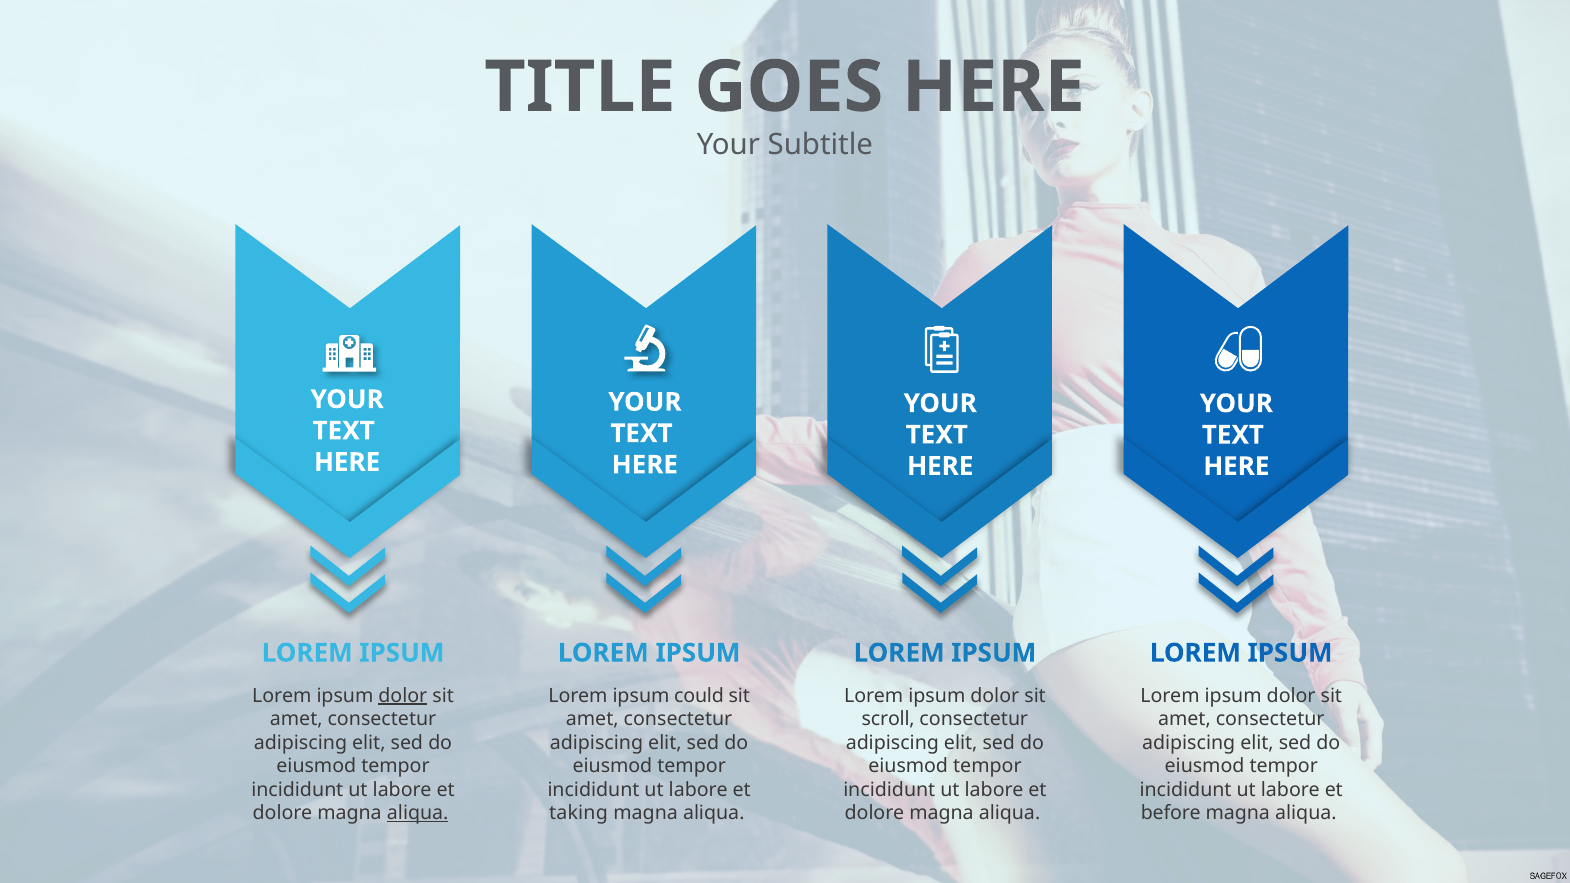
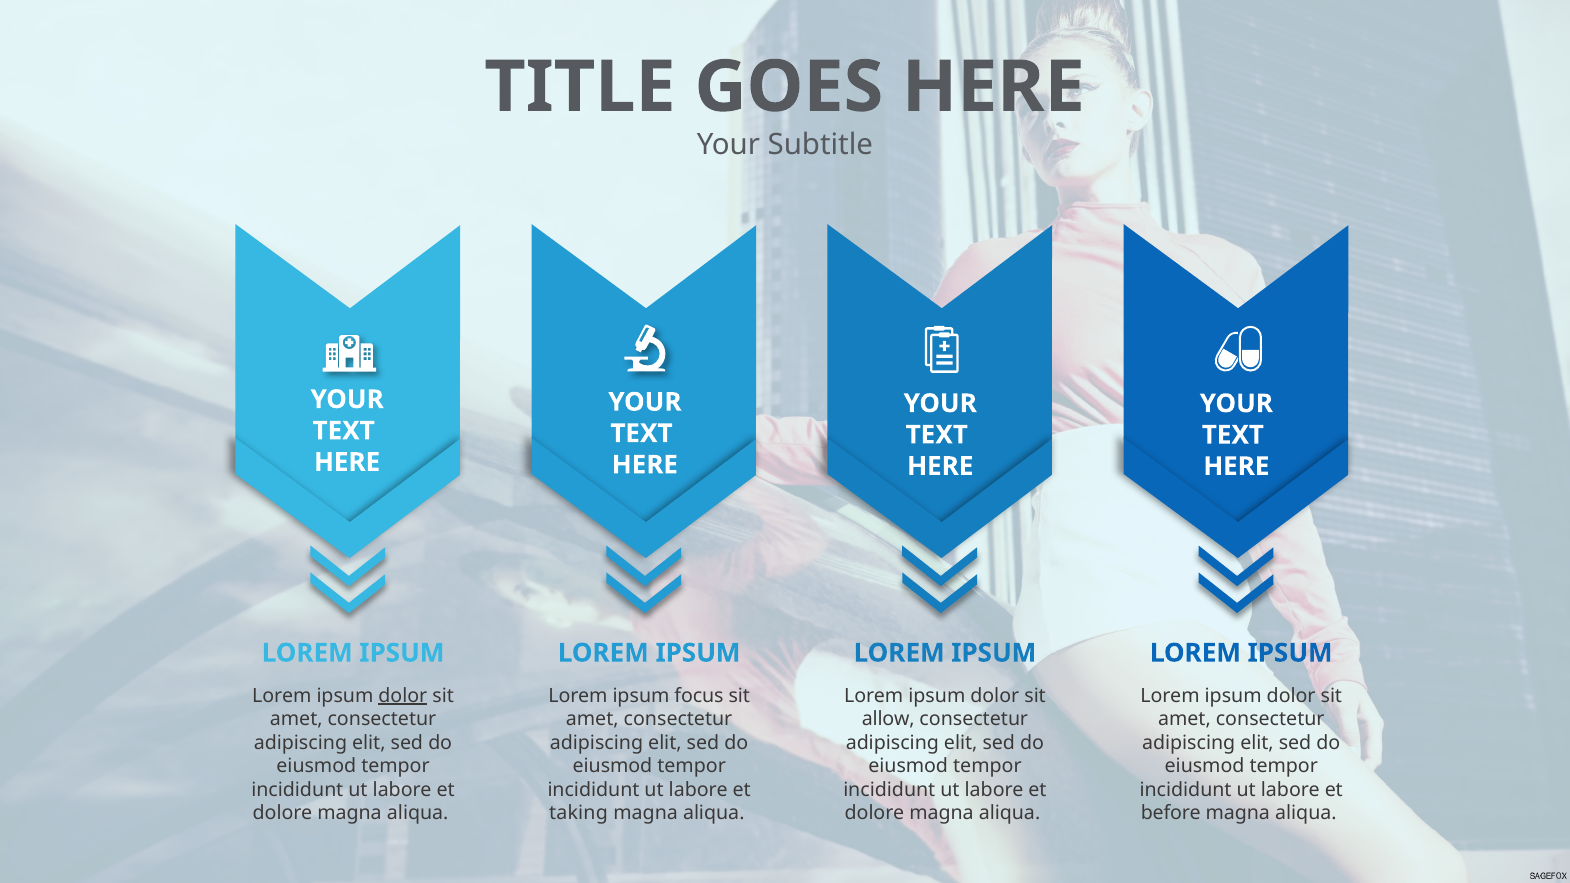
could: could -> focus (699, 696)
scroll: scroll -> allow (888, 719)
aliqua underline: present -> none (418, 813)
